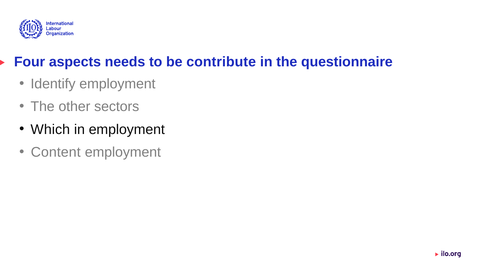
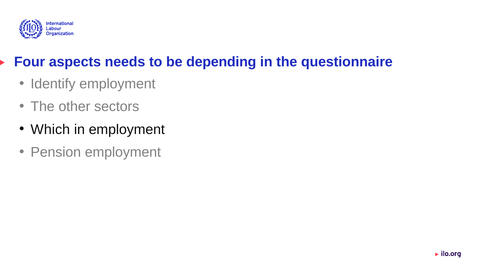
contribute: contribute -> depending (221, 62)
Content: Content -> Pension (56, 152)
